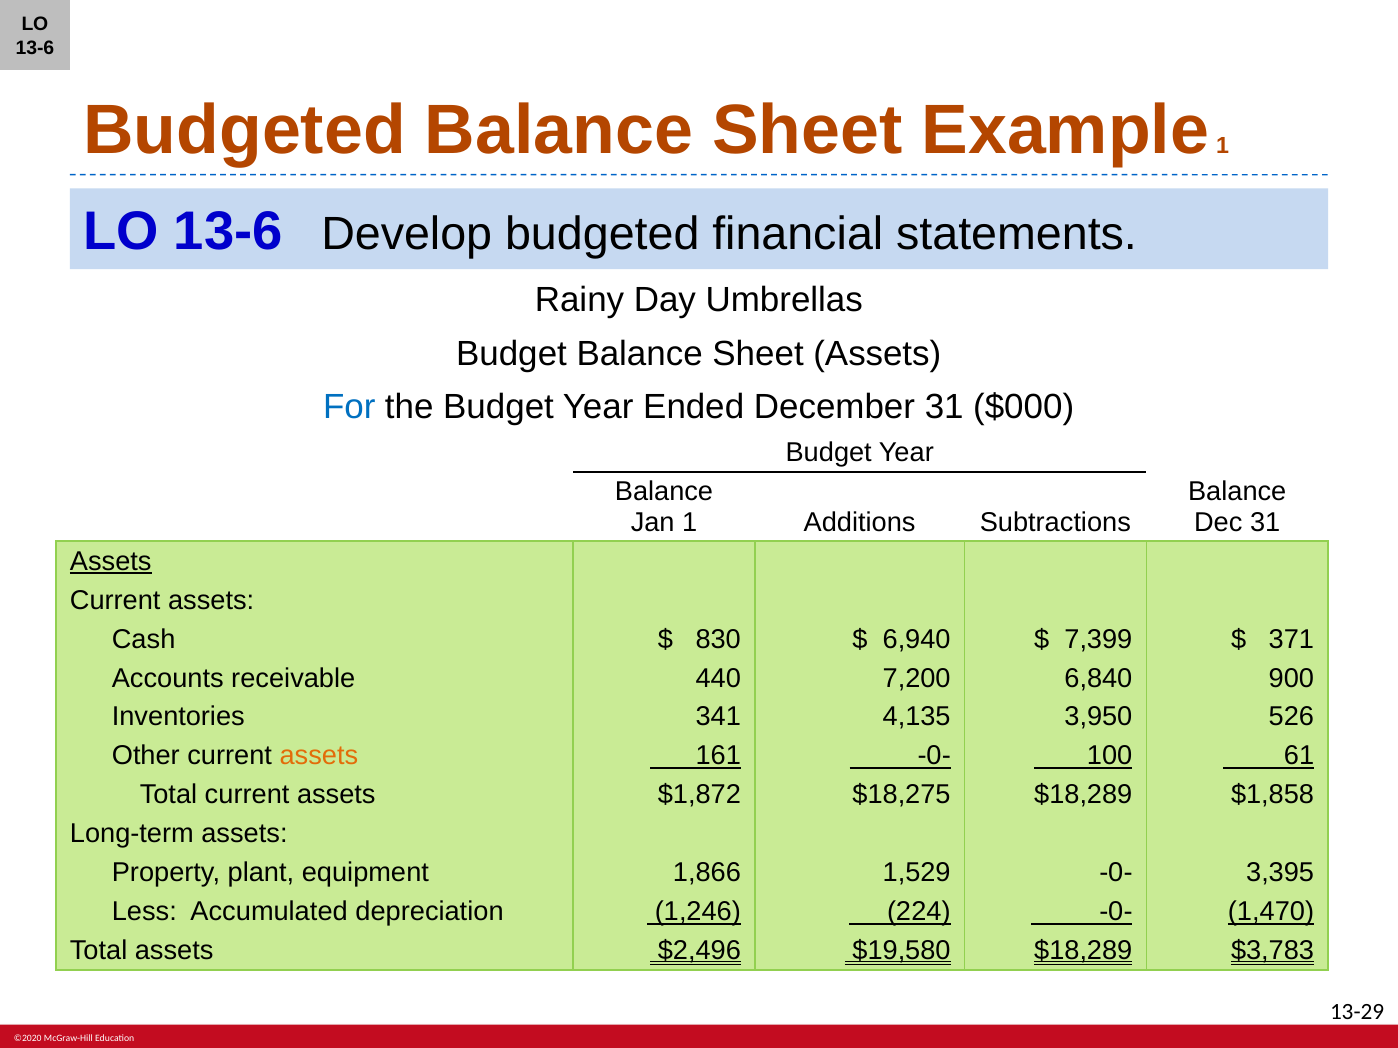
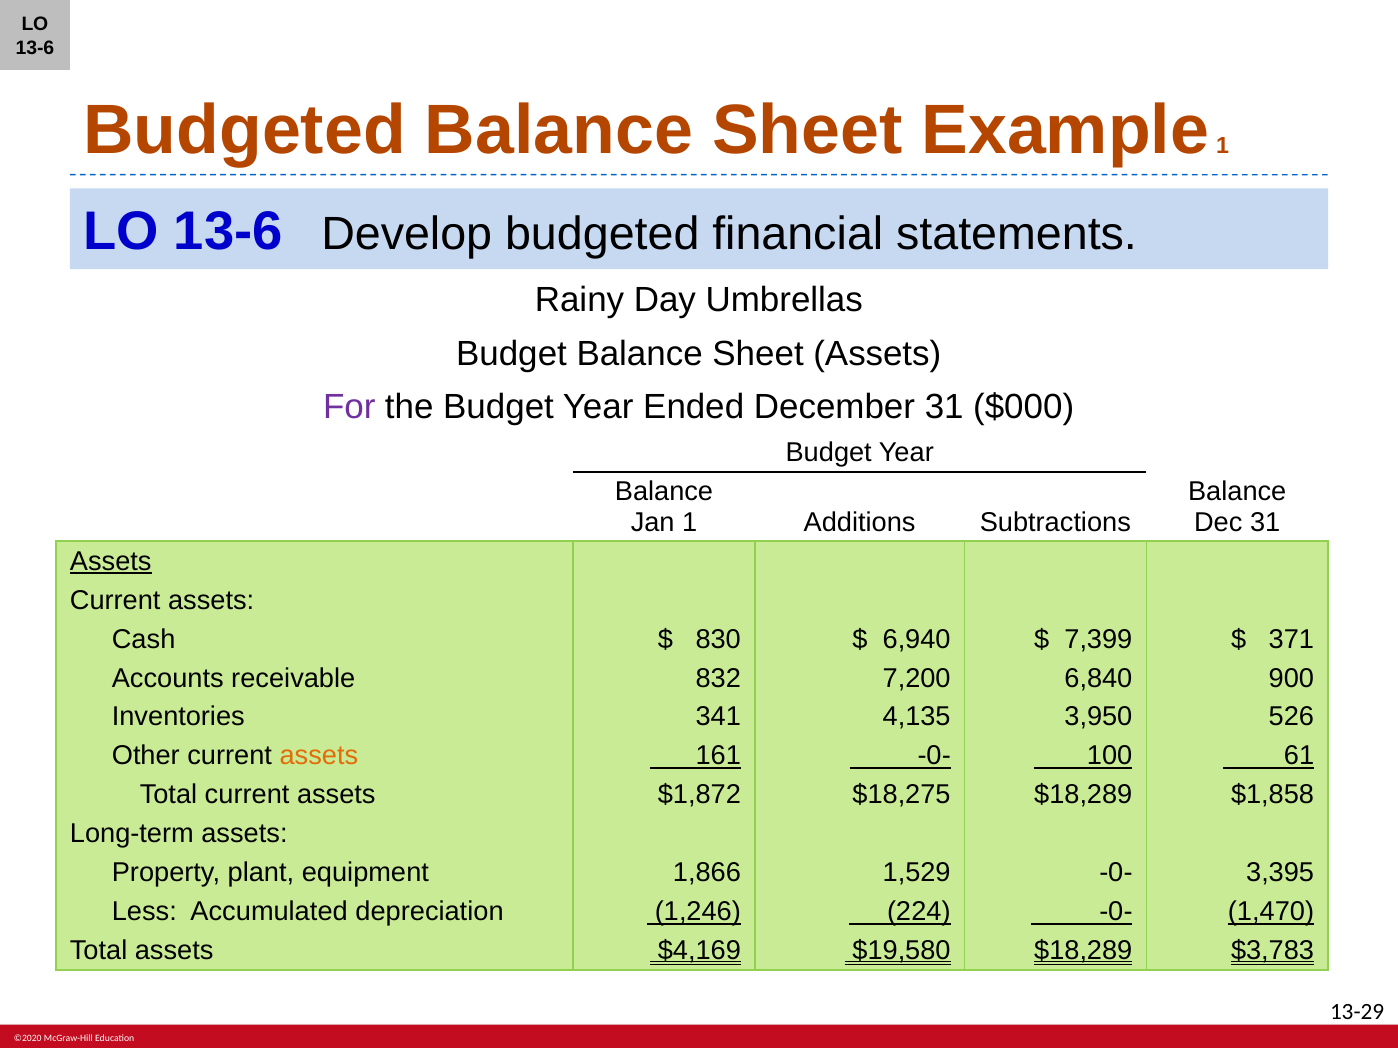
For colour: blue -> purple (349, 407)
440: 440 -> 832 (718, 678)
$2,496: $2,496 -> $4,169 (699, 951)
